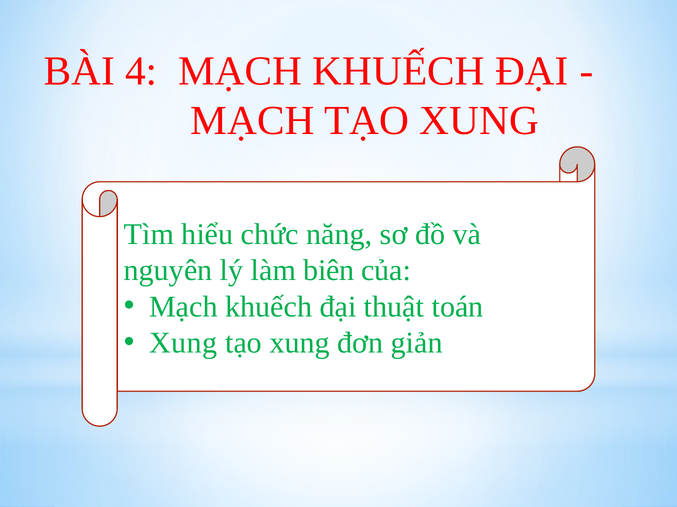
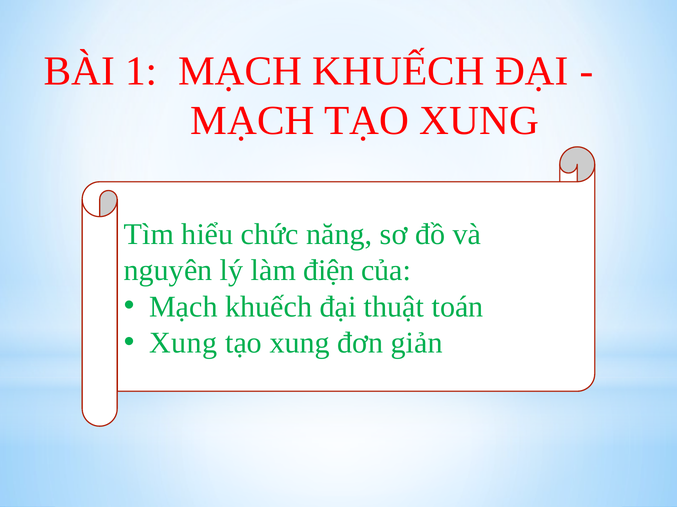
4: 4 -> 1 (141, 71)
biên: biên -> điện (329, 271)
